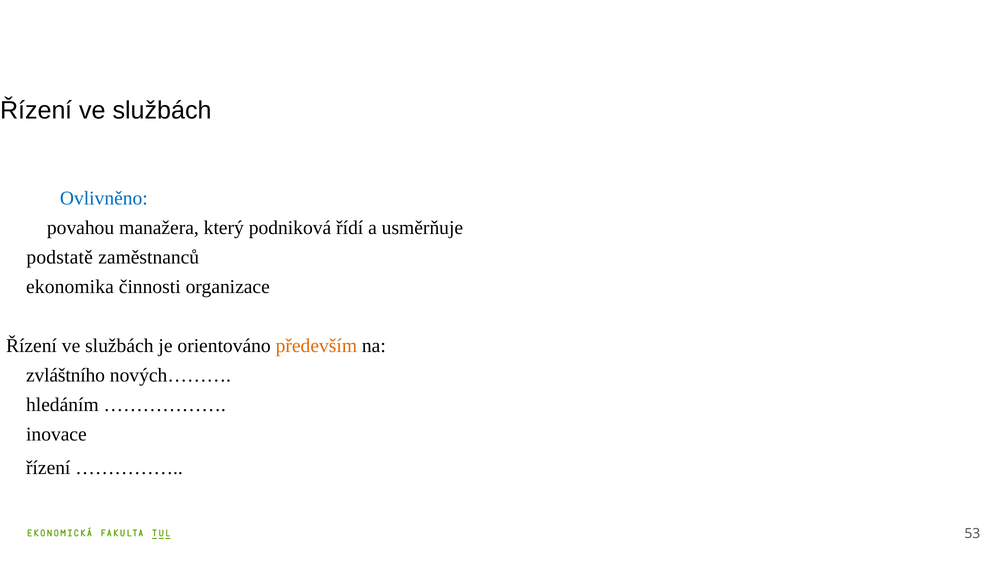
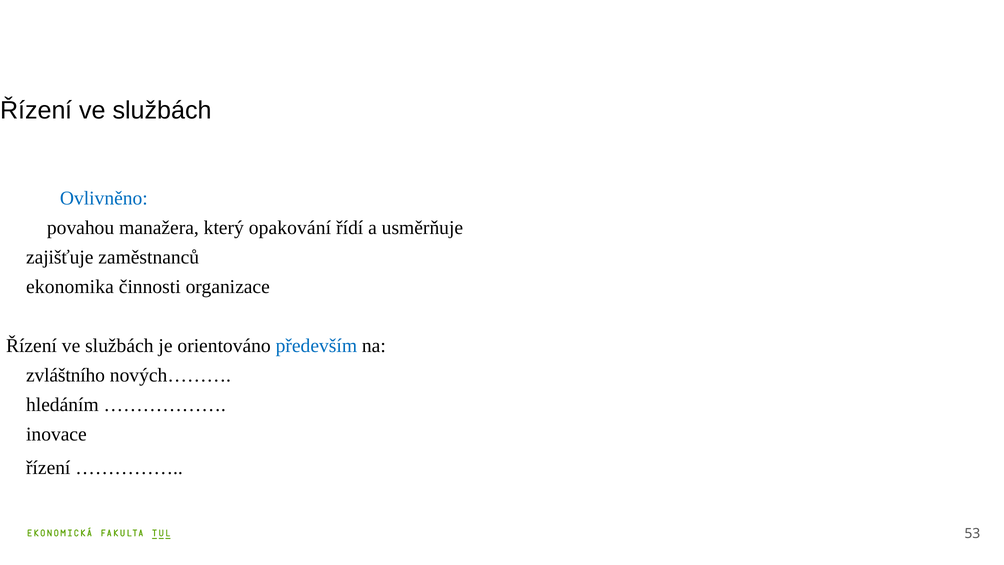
podniková: podniková -> opakování (290, 228)
podstatě: podstatě -> zajišťuje (60, 257)
především colour: orange -> blue (316, 346)
